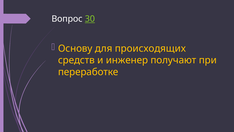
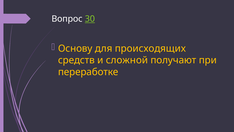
инженер: инженер -> сложной (127, 60)
